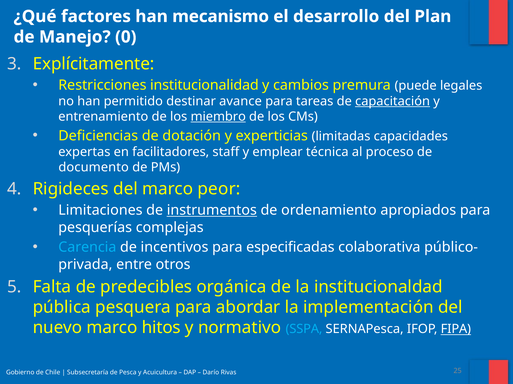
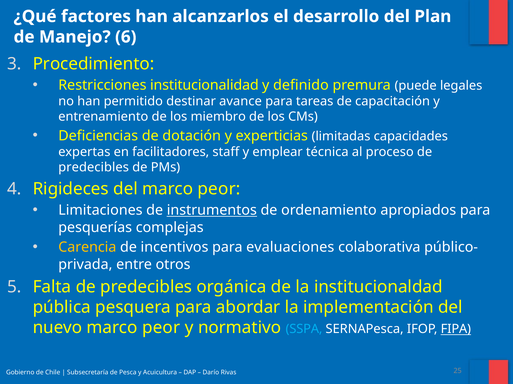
mecanismo: mecanismo -> alcanzarlos (221, 16)
0: 0 -> 6 (126, 37)
Explícitamente: Explícitamente -> Procedimiento (94, 64)
cambios: cambios -> definido (301, 85)
capacitación underline: present -> none (393, 101)
miembro underline: present -> none (218, 117)
documento: documento -> predecibles (94, 168)
Carencia colour: light blue -> yellow (87, 248)
especificadas: especificadas -> evaluaciones (290, 248)
nuevo marco hitos: hitos -> peor (161, 328)
